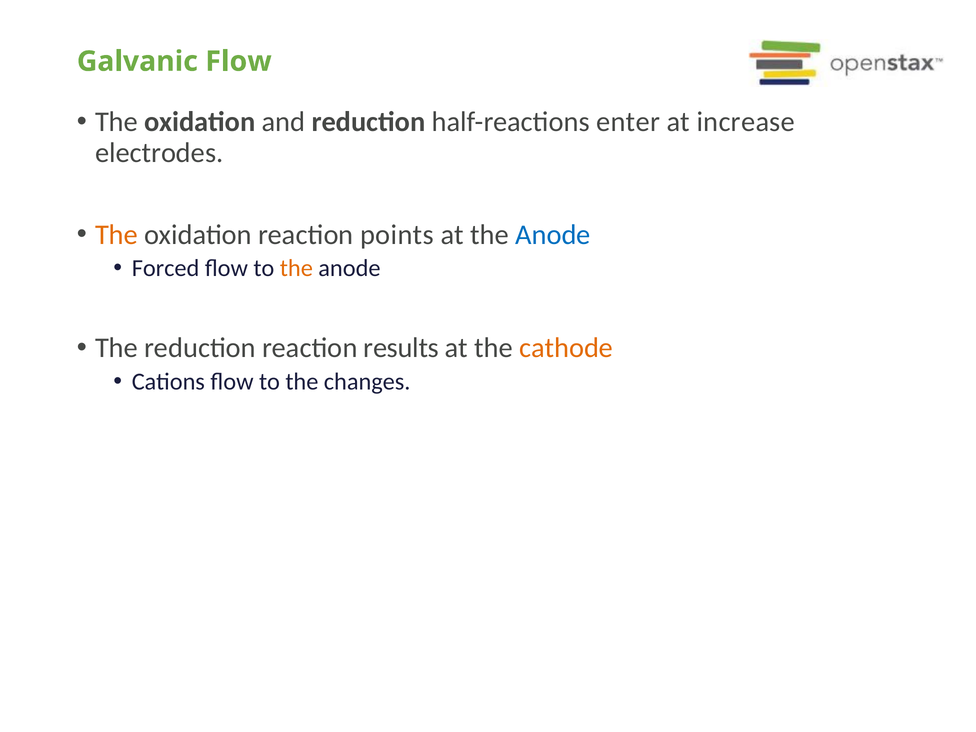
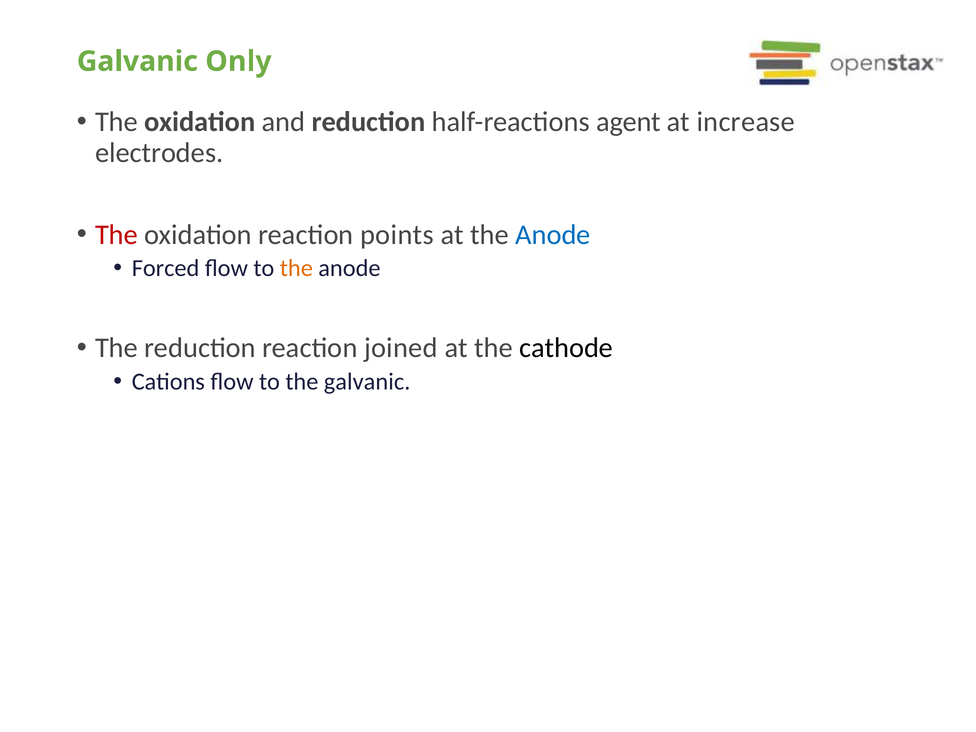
Galvanic Flow: Flow -> Only (238, 61)
enter: enter -> agent (628, 122)
The colour: orange -> red (117, 235)
results: results -> joined (401, 348)
cathode colour: orange -> black (566, 348)
the changes: changes -> galvanic (367, 382)
